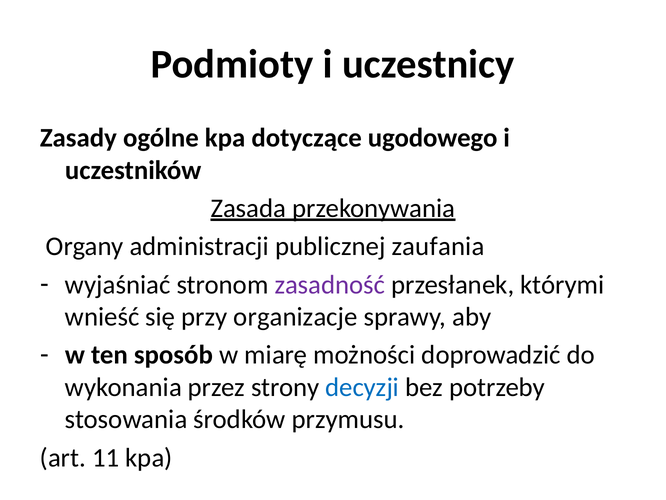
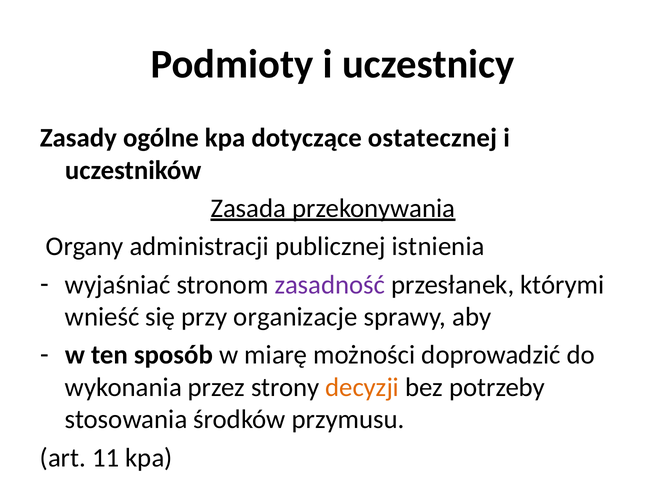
ugodowego: ugodowego -> ostatecznej (432, 138)
zaufania: zaufania -> istnienia (438, 246)
decyzji colour: blue -> orange (362, 387)
